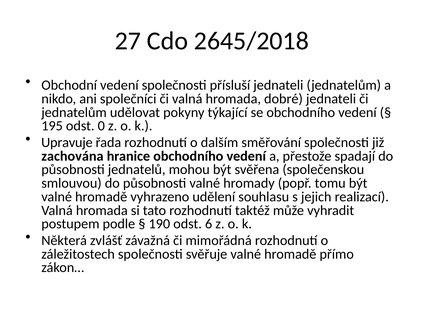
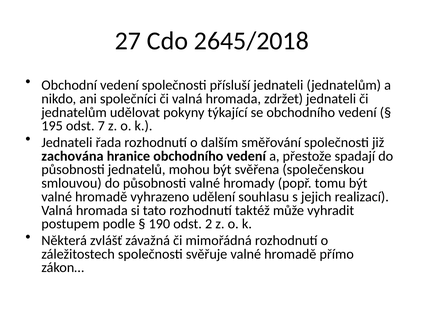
dobré: dobré -> zdržet (284, 99)
0: 0 -> 7 (101, 126)
Upravuje: Upravuje -> Jednateli (67, 143)
6: 6 -> 2 (209, 224)
